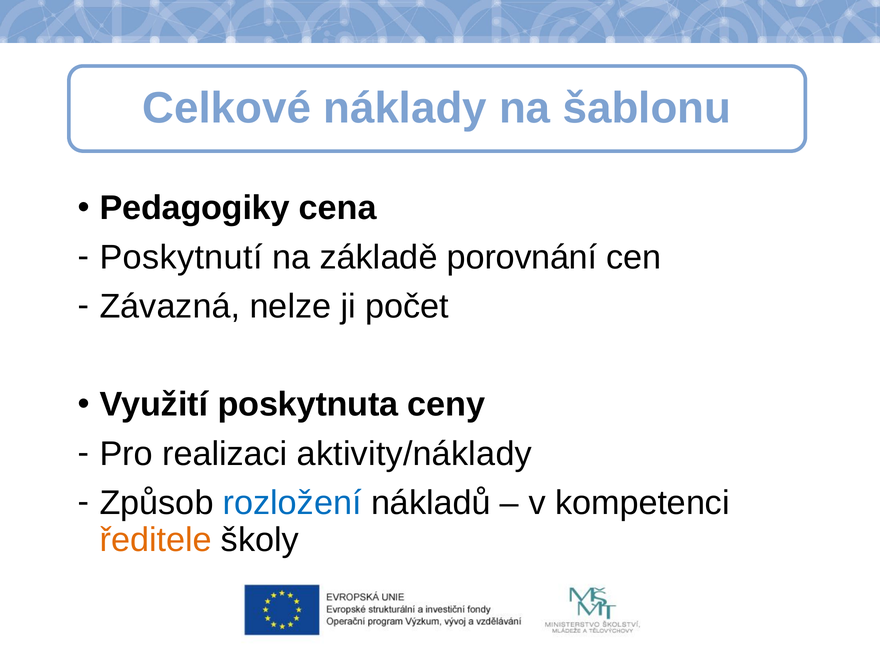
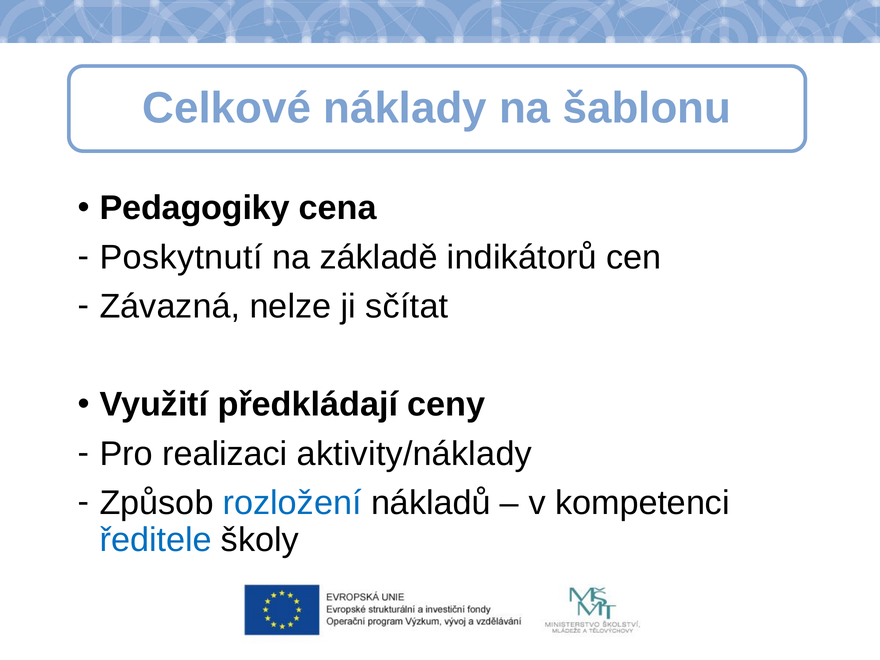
porovnání: porovnání -> indikátorů (522, 257)
počet: počet -> sčítat (407, 306)
poskytnuta: poskytnuta -> předkládají (308, 405)
ředitele colour: orange -> blue (156, 540)
